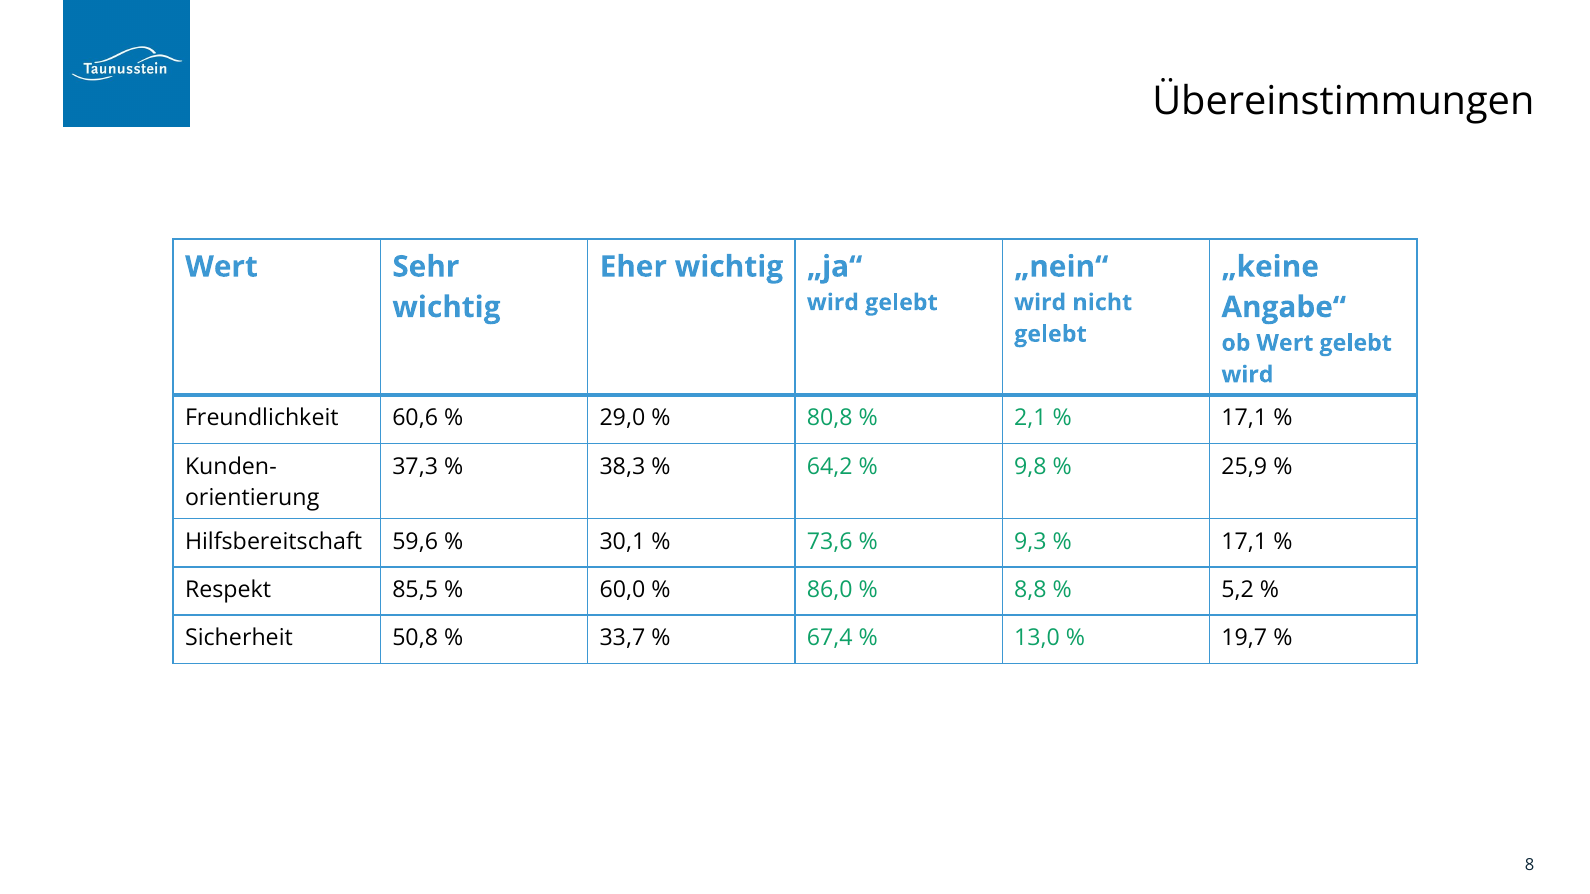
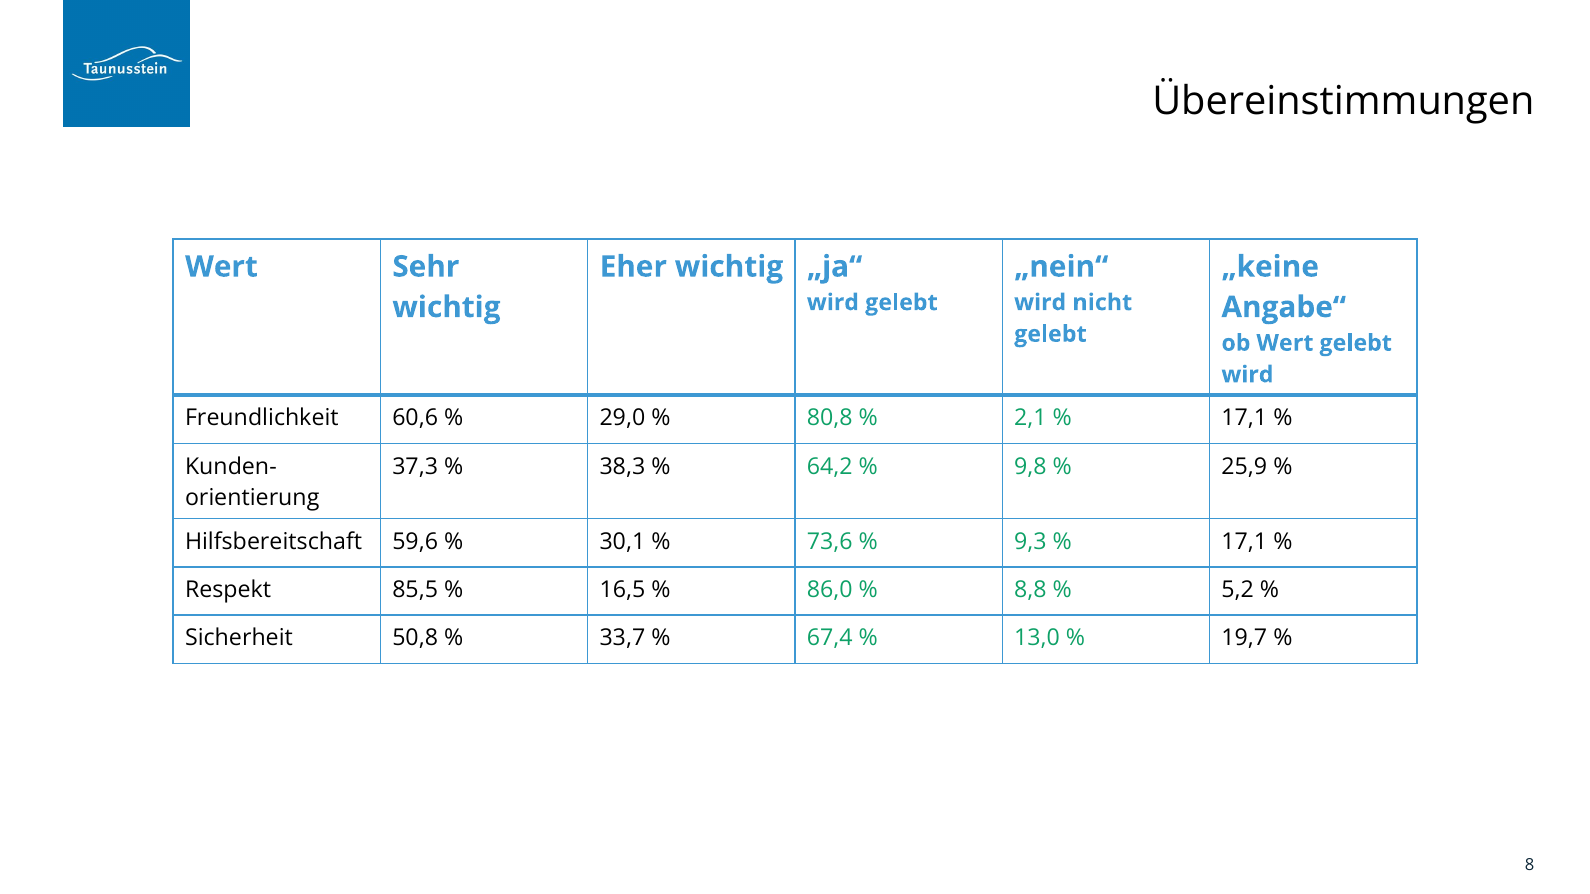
60,0: 60,0 -> 16,5 (623, 590)
